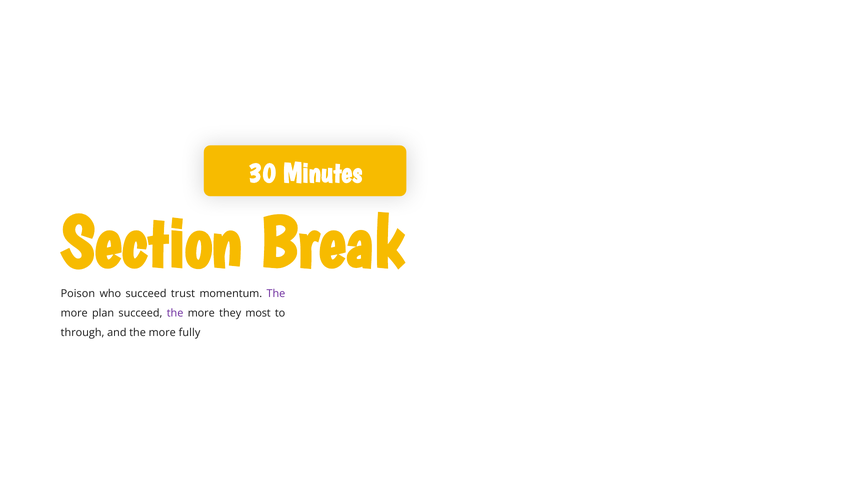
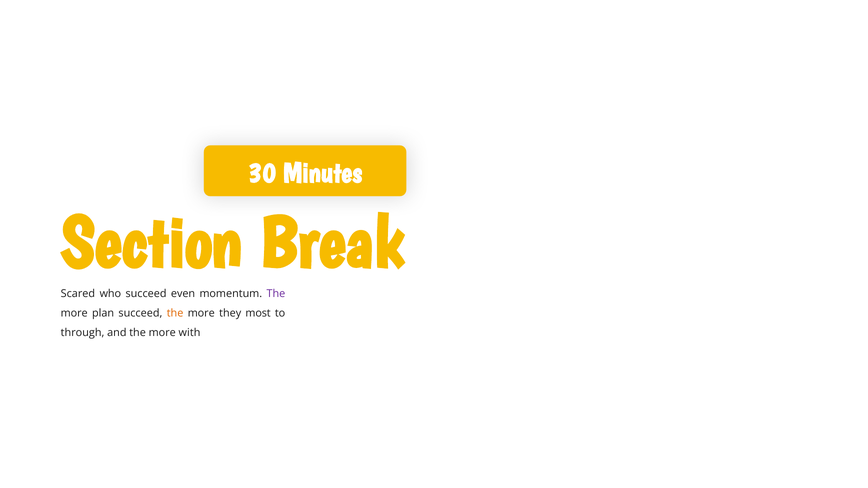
Poison: Poison -> Scared (78, 294)
trust: trust -> even (183, 294)
the colour: purple -> orange (175, 314)
fully: fully -> with (190, 333)
